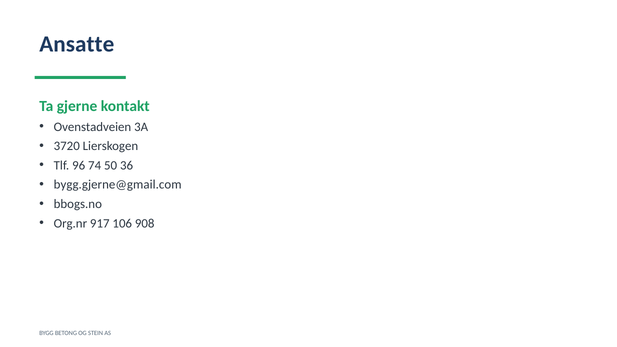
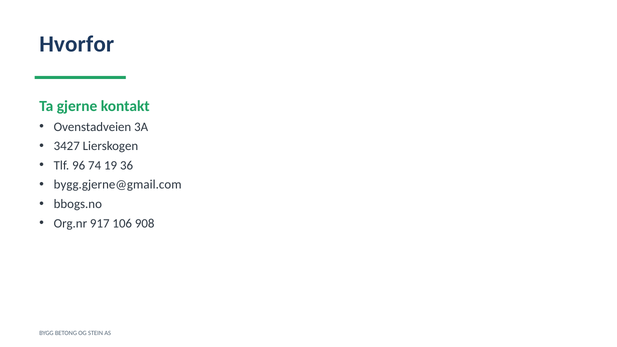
Ansatte: Ansatte -> Hvorfor (77, 44)
3720: 3720 -> 3427 (67, 146)
50: 50 -> 19 (111, 165)
